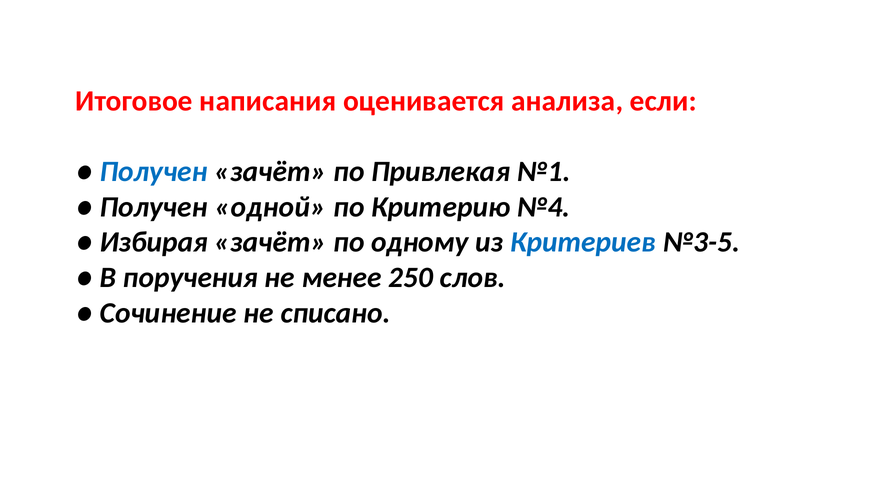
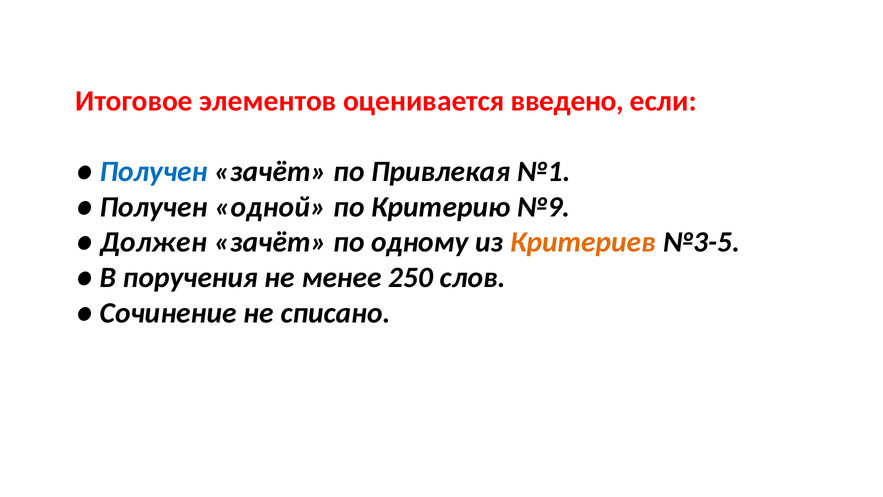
написания: написания -> элементов (268, 101)
анализа: анализа -> введено (567, 101)
№4: №4 -> №9 (544, 207)
Избирая: Избирая -> Должен (154, 242)
Критериев colour: blue -> orange (583, 242)
